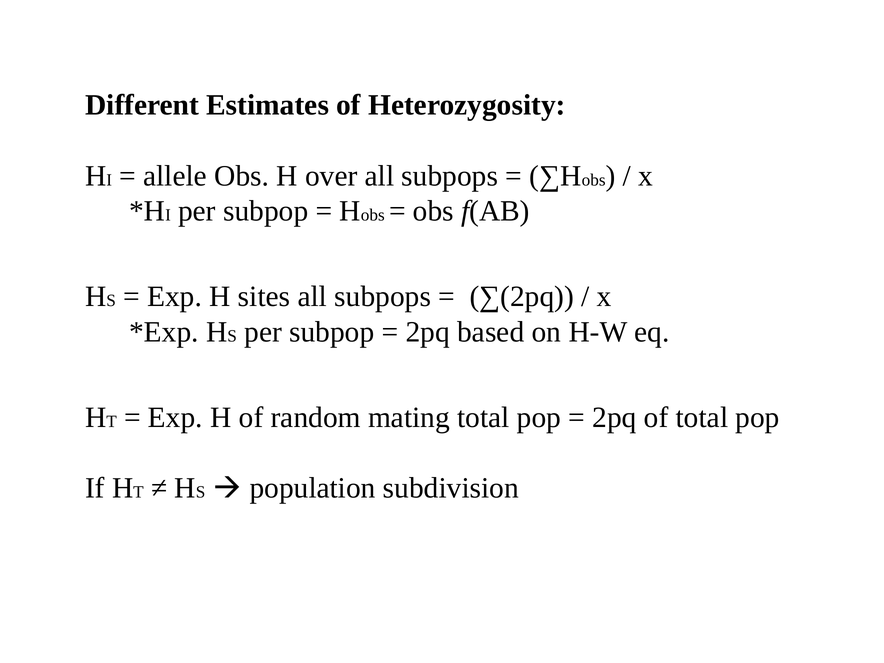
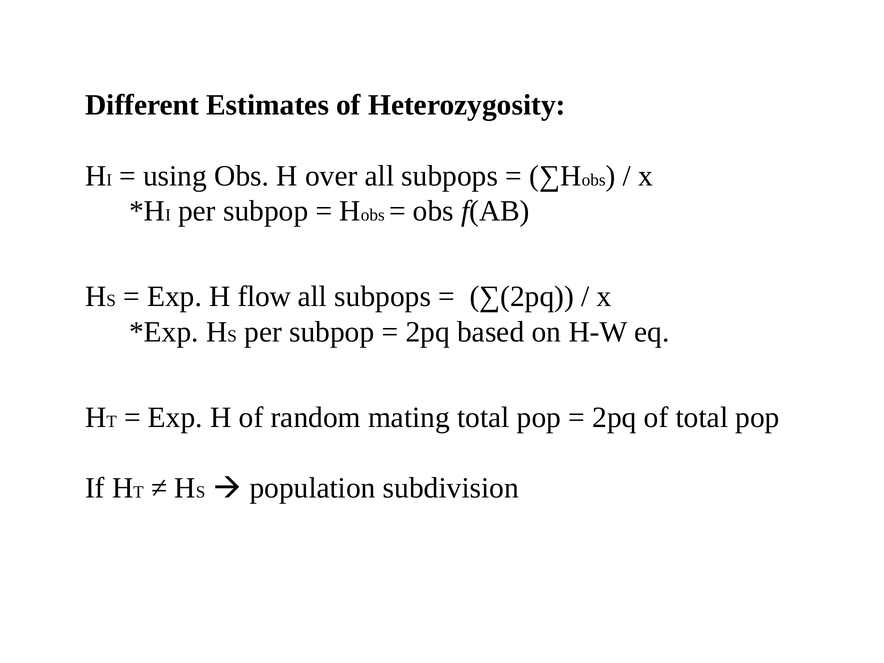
allele: allele -> using (175, 176)
sites: sites -> flow (264, 297)
